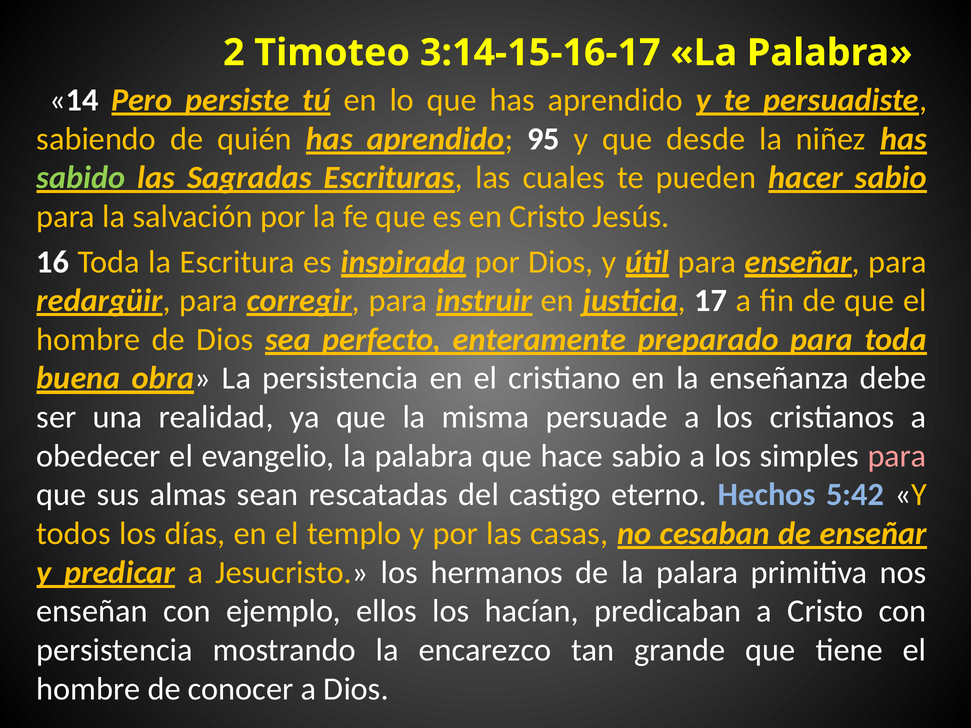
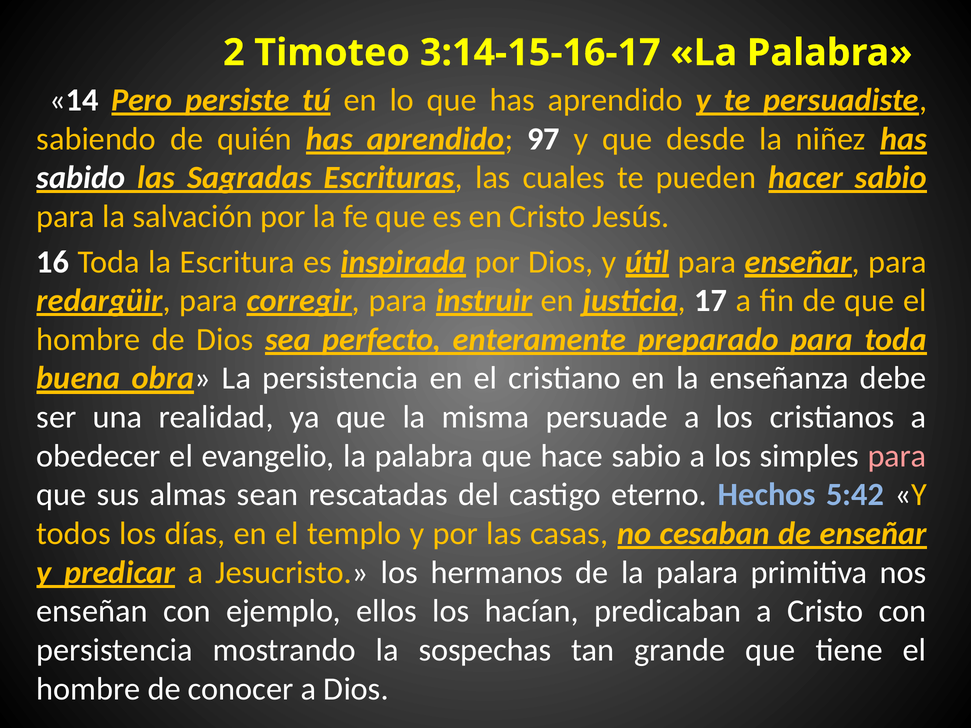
95: 95 -> 97 (543, 139)
sabido colour: light green -> white (81, 178)
encarezco: encarezco -> sospechas (485, 650)
